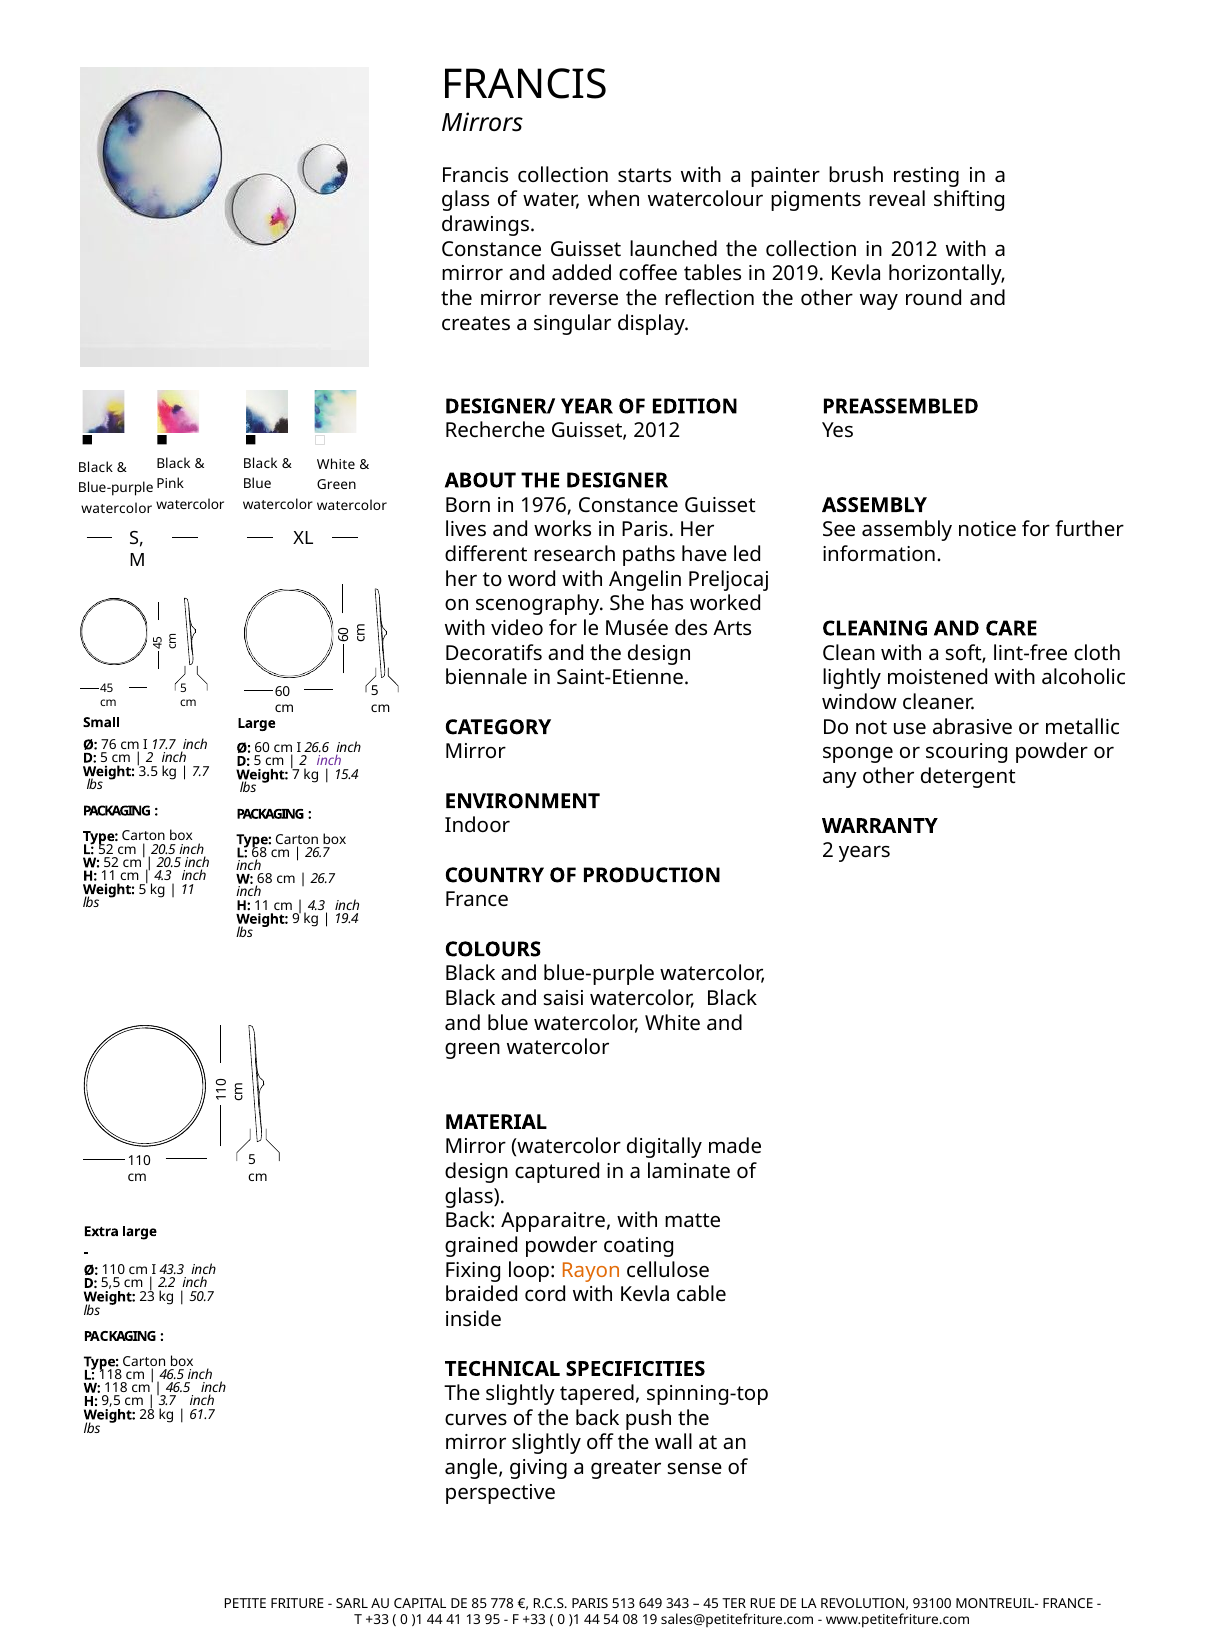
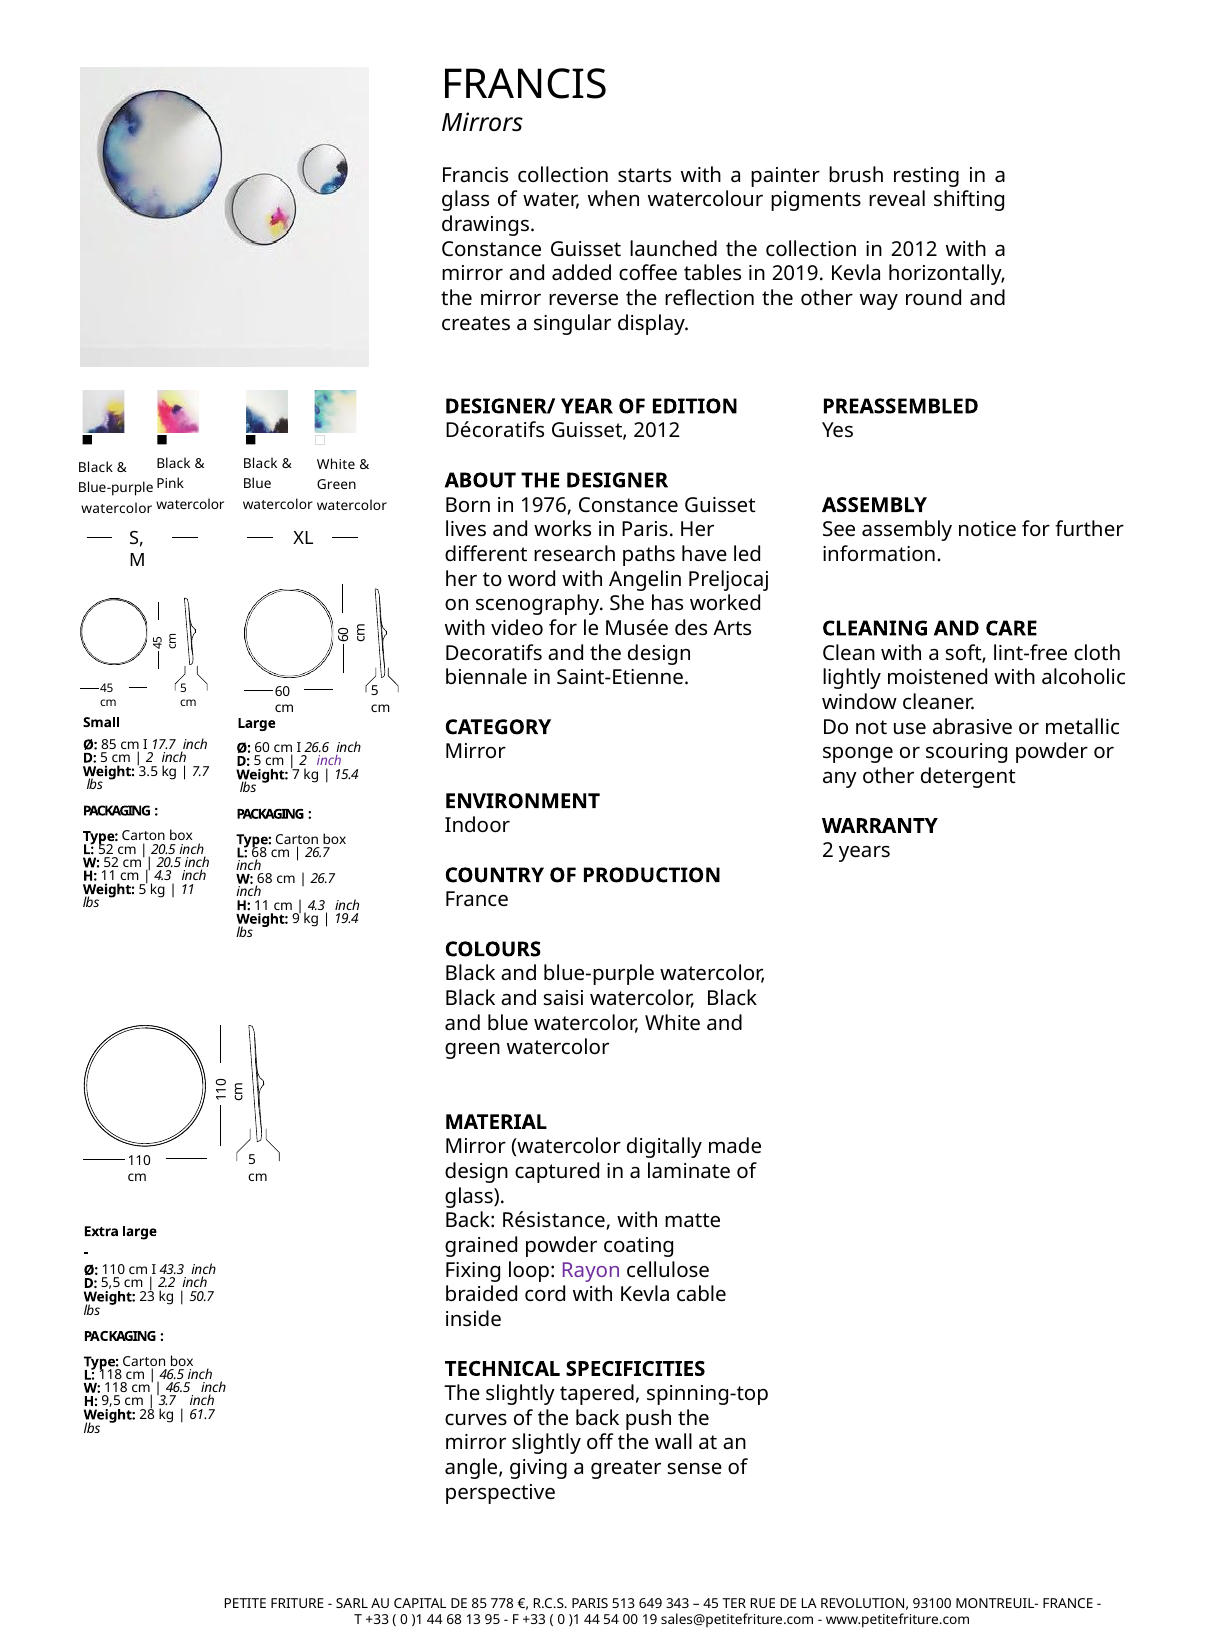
Recherche: Recherche -> Décoratifs (495, 431)
Ø 76: 76 -> 85 (109, 745)
Apparaitre: Apparaitre -> Résistance (556, 1221)
Rayon colour: orange -> purple (591, 1271)
44 41: 41 -> 68 (454, 1621)
08: 08 -> 00 (630, 1621)
